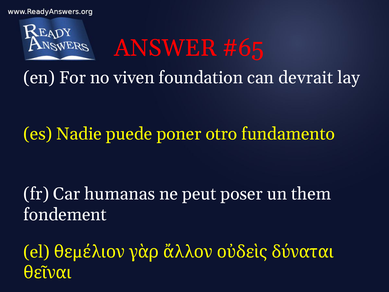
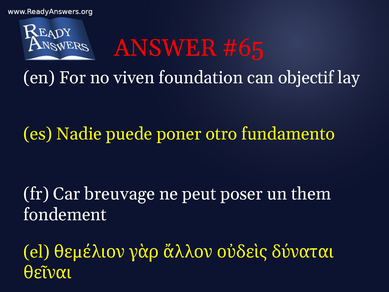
devrait: devrait -> objectif (306, 77)
humanas: humanas -> breuvage (120, 194)
